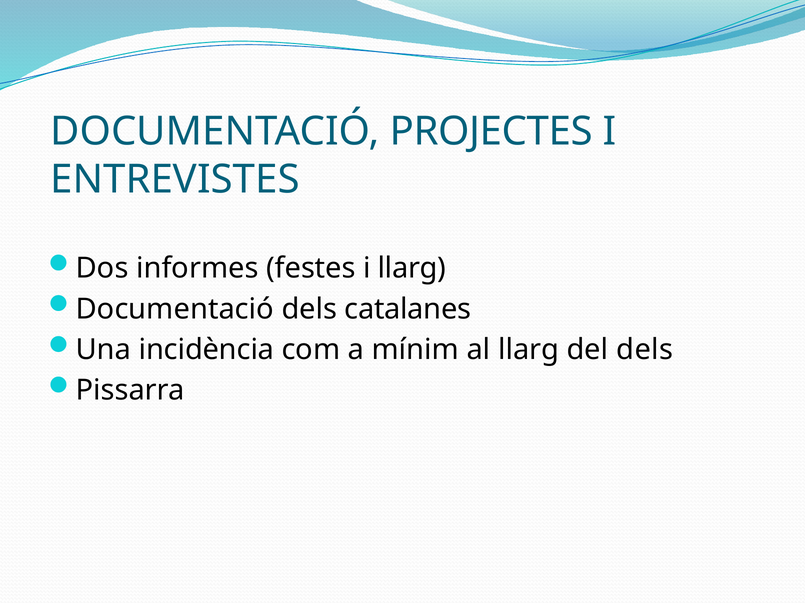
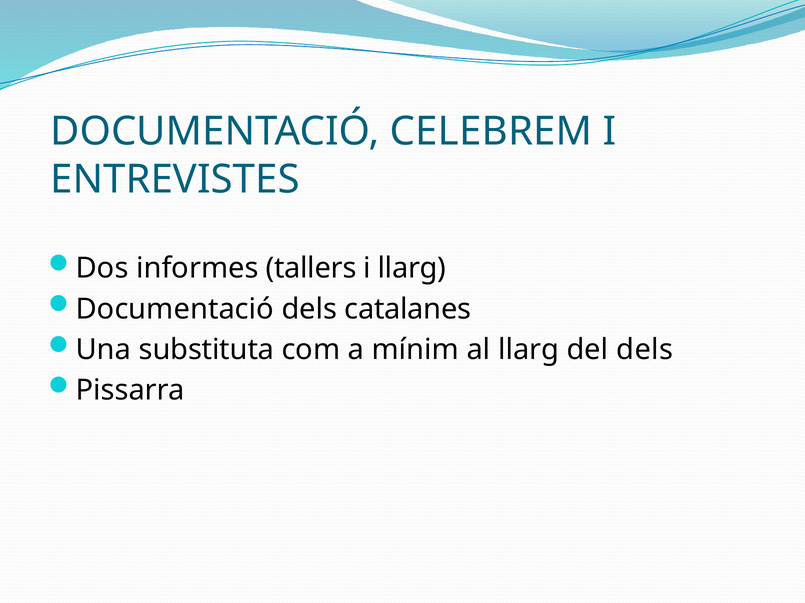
PROJECTES: PROJECTES -> CELEBREM (491, 132)
festes: festes -> tallers (311, 269)
incidència: incidència -> substituta (206, 350)
